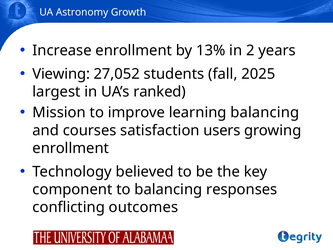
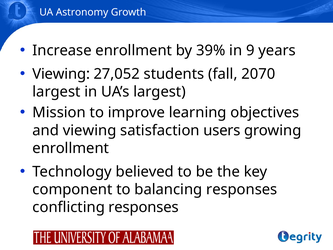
13%: 13% -> 39% (211, 50)
2: 2 -> 9 (250, 50)
2025: 2025 -> 2070 (258, 74)
UA’s ranked: ranked -> largest (160, 92)
learning balancing: balancing -> objectives (265, 112)
and courses: courses -> viewing (90, 130)
conflicting outcomes: outcomes -> responses (144, 207)
